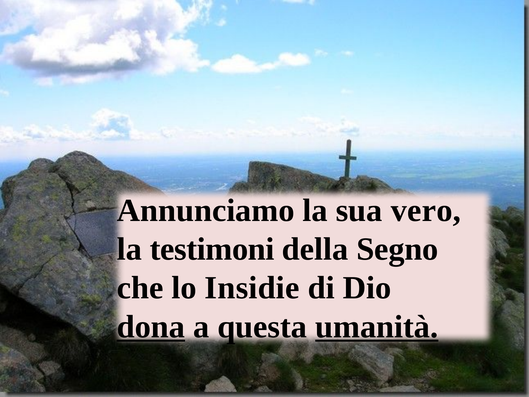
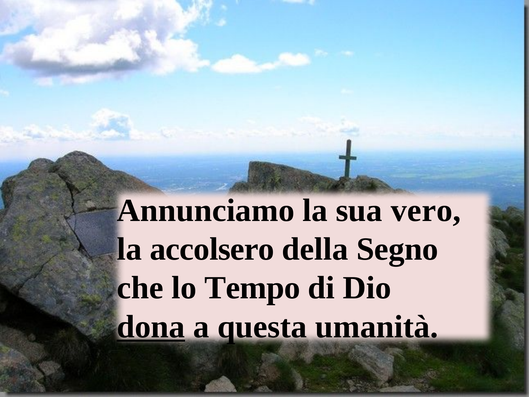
testimoni: testimoni -> accolsero (212, 249)
Insidie: Insidie -> Tempo (252, 288)
umanità underline: present -> none (377, 327)
